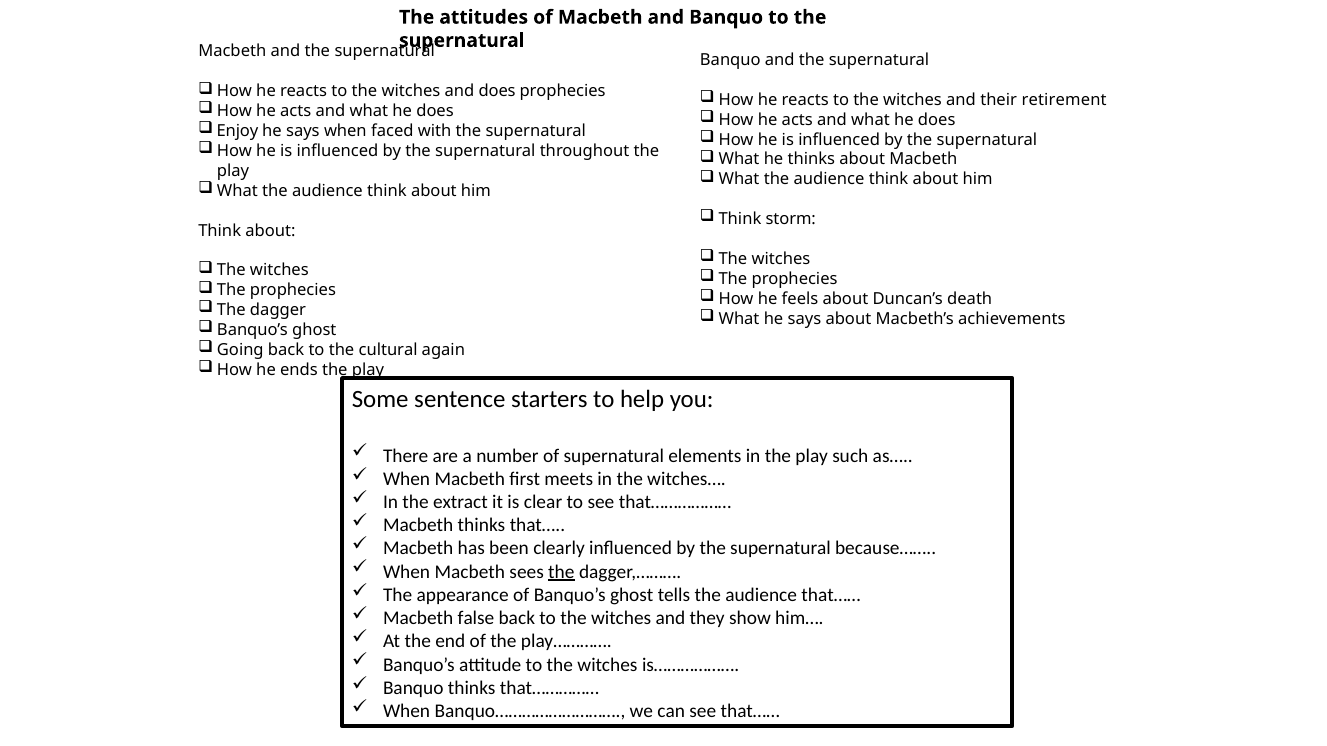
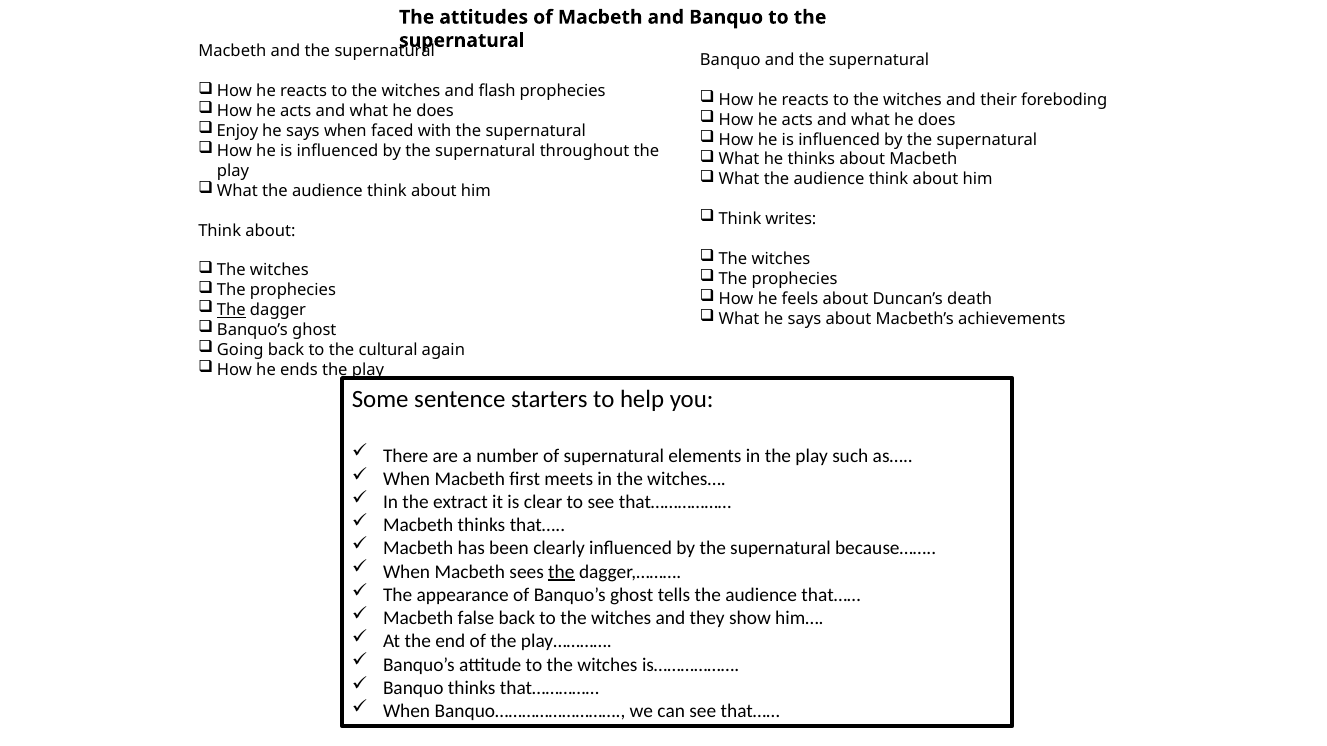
and does: does -> flash (497, 91)
retirement: retirement -> foreboding (1064, 100)
storm: storm -> writes (791, 219)
The underline: none -> present (231, 310)
